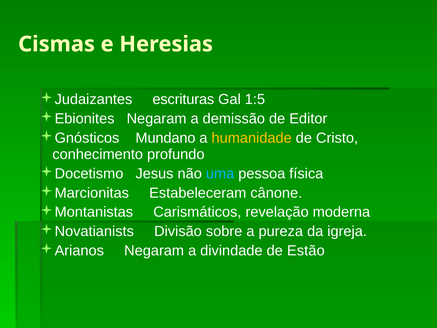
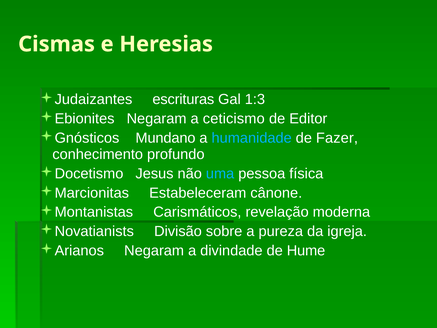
1:5: 1:5 -> 1:3 (255, 99)
demissão: demissão -> ceticismo (234, 119)
humanidade colour: yellow -> light blue (252, 138)
Cristo: Cristo -> Fazer (337, 138)
Estão: Estão -> Hume (306, 251)
